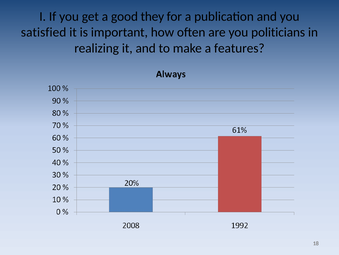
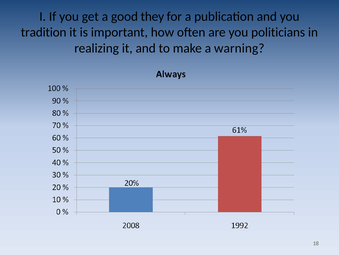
satisfied: satisfied -> tradition (44, 32)
features: features -> warning (239, 48)
